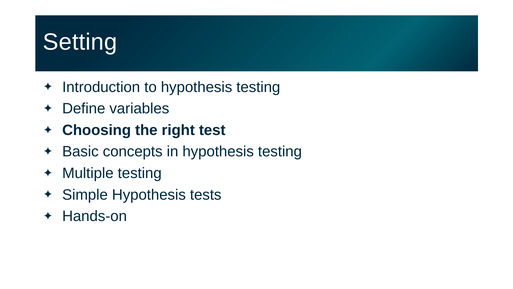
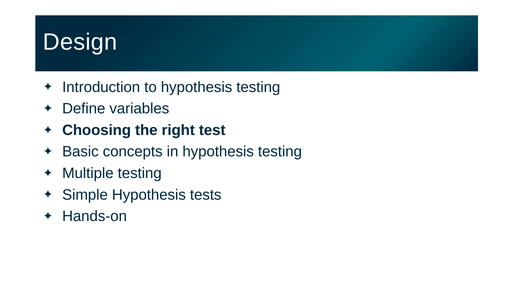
Setting: Setting -> Design (80, 42)
